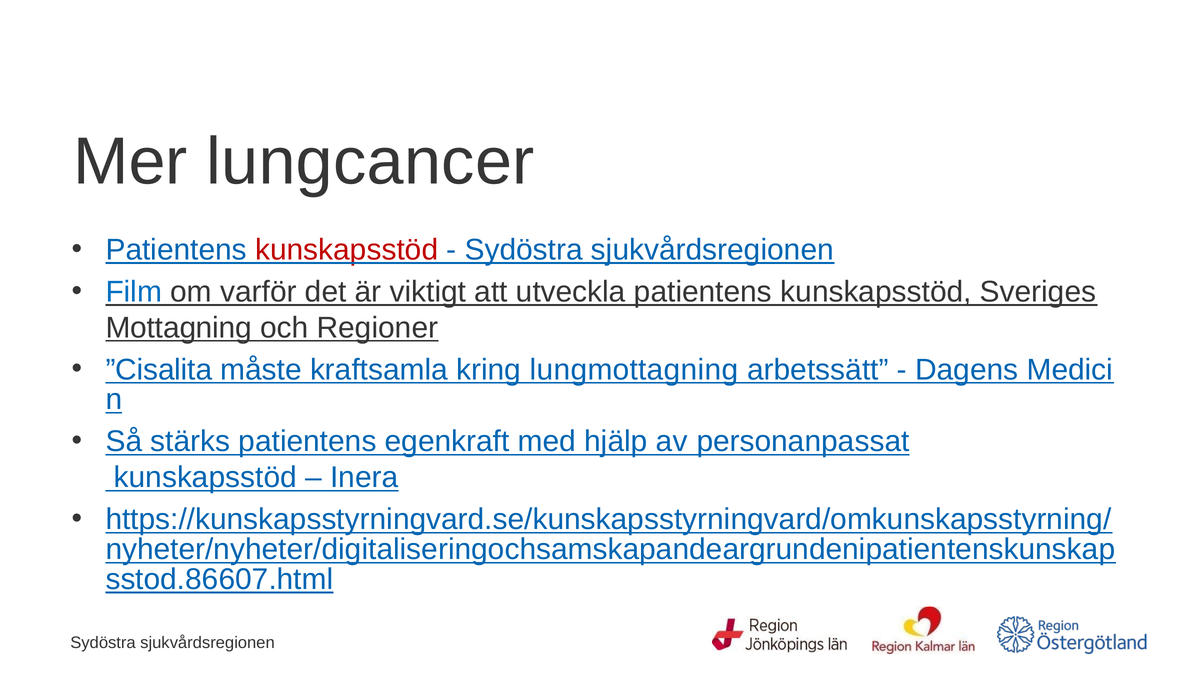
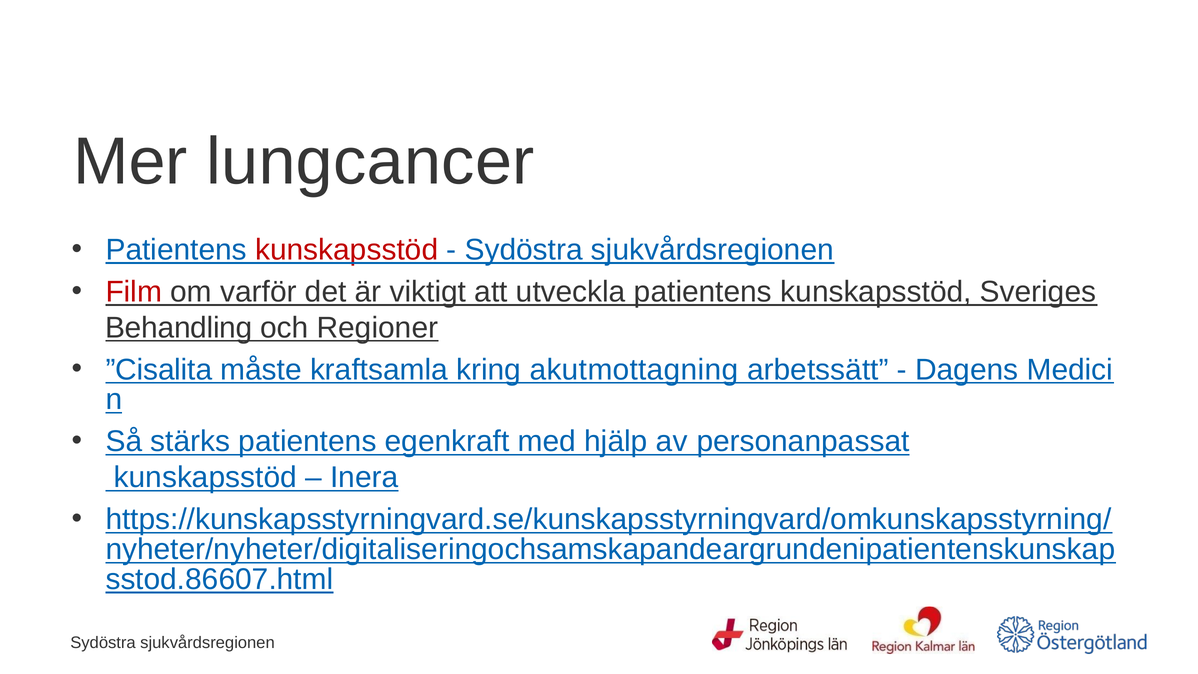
Film colour: blue -> red (134, 292)
Mottagning: Mottagning -> Behandling (179, 328)
lungmottagning: lungmottagning -> akutmottagning (634, 370)
